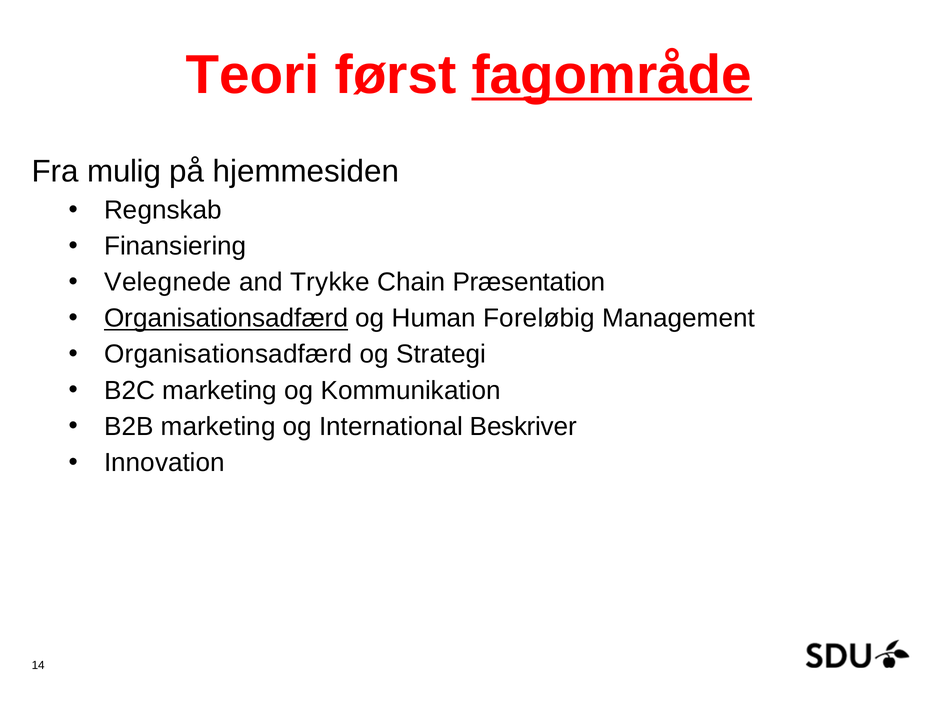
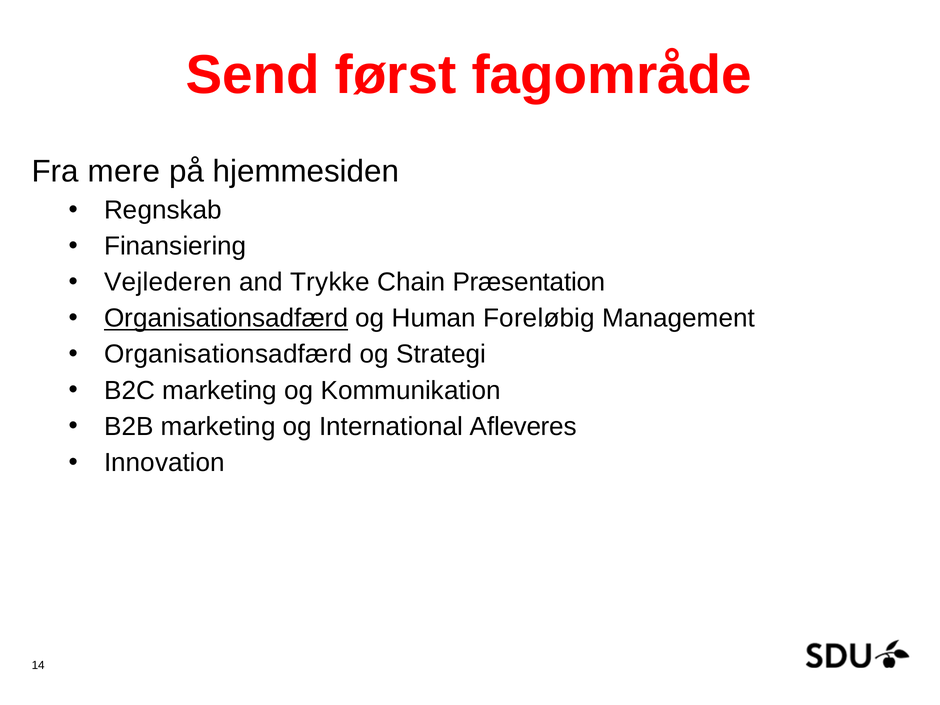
Teori: Teori -> Send (253, 75)
fagområde underline: present -> none (612, 75)
mulig: mulig -> mere (124, 171)
Velegnede: Velegnede -> Vejlederen (168, 282)
Beskriver: Beskriver -> Afleveres (523, 426)
